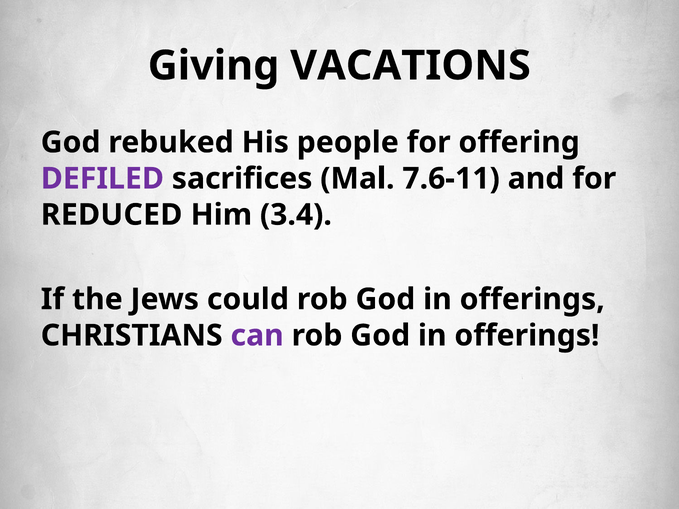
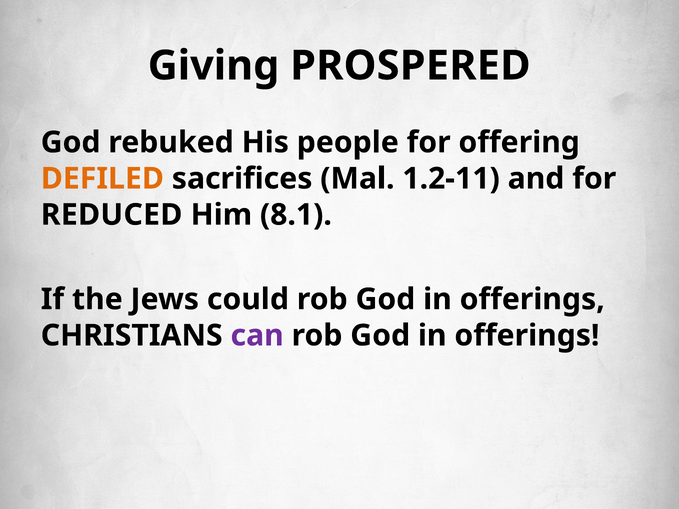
VACATIONS: VACATIONS -> PROSPERED (410, 66)
DEFILED colour: purple -> orange (102, 179)
7.6-11: 7.6-11 -> 1.2-11 (451, 179)
3.4: 3.4 -> 8.1 (296, 215)
